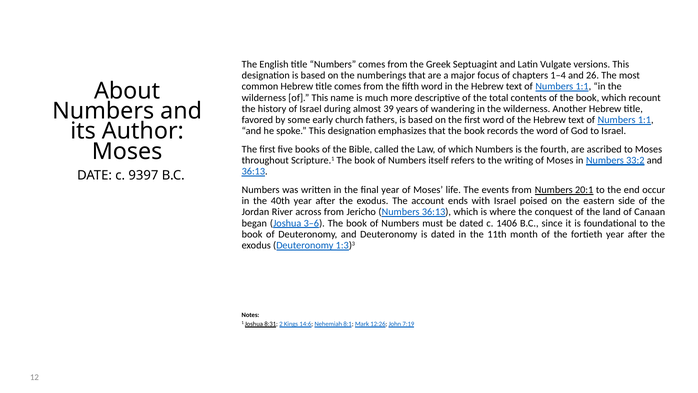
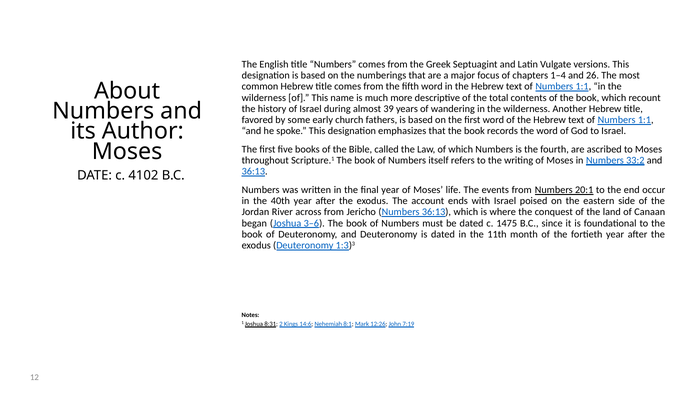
9397: 9397 -> 4102 (143, 175)
1406: 1406 -> 1475 (507, 223)
